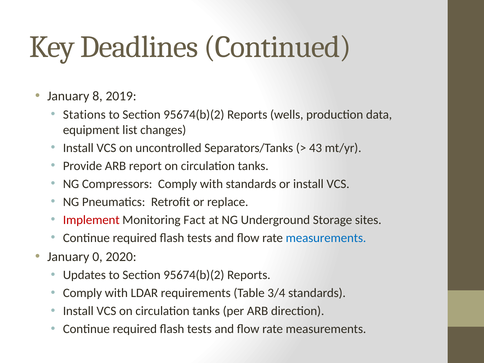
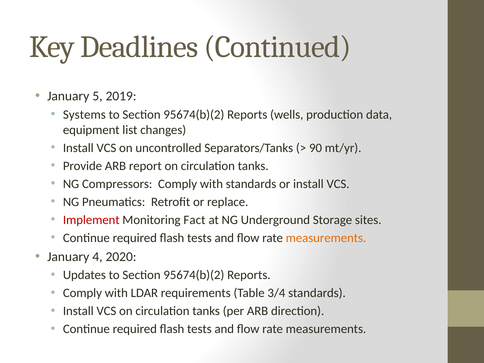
8: 8 -> 5 (97, 96)
Stations: Stations -> Systems (84, 115)
43: 43 -> 90 (316, 148)
measurements colour: blue -> orange (326, 238)
0: 0 -> 4 (97, 257)
